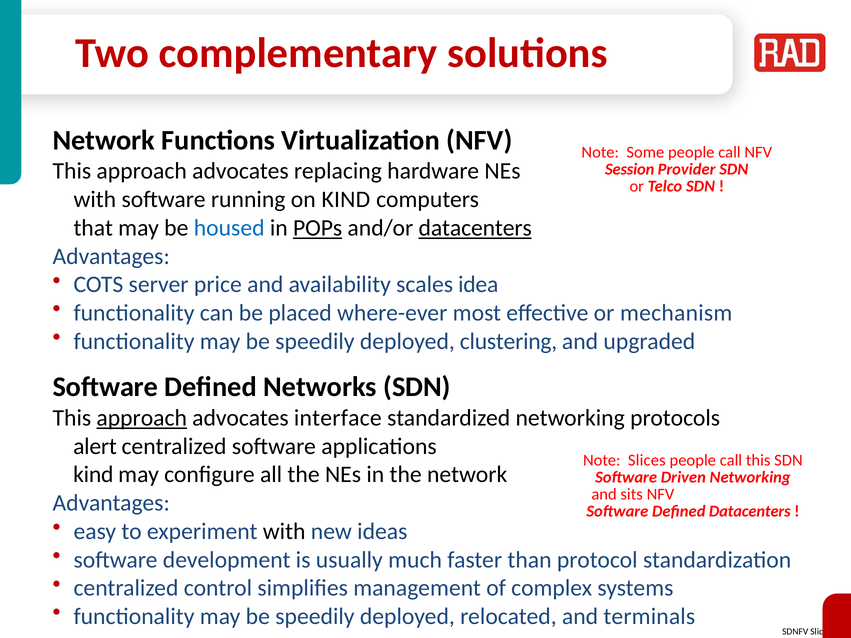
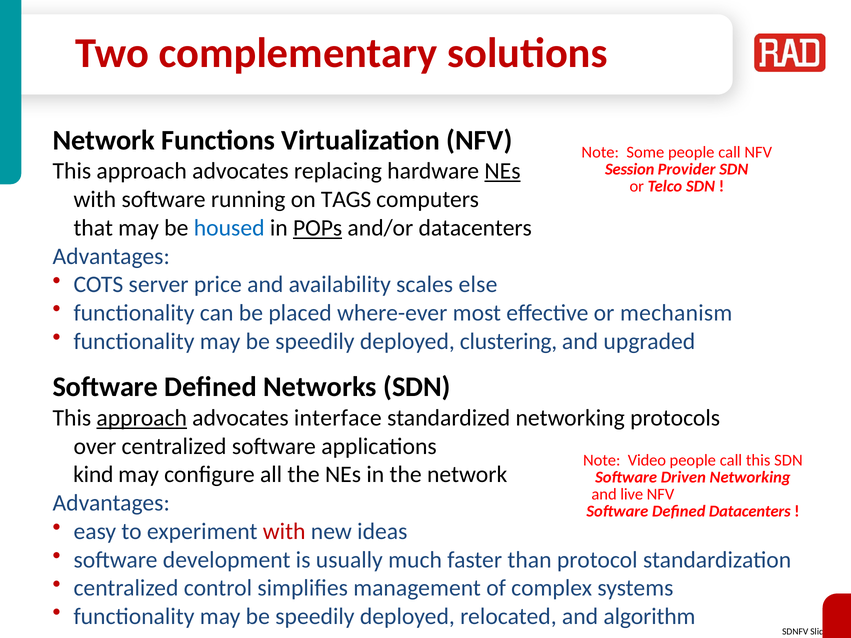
NEs underline: none -> present (502, 171)
on KIND: KIND -> TAGS (346, 200)
datacenters underline: present -> none (475, 228)
idea: idea -> else (478, 285)
alert: alert -> over (95, 446)
Slices: Slices -> Video (647, 461)
sits: sits -> live (632, 494)
with colour: black -> red (284, 532)
terminals: terminals -> algorithm (649, 617)
